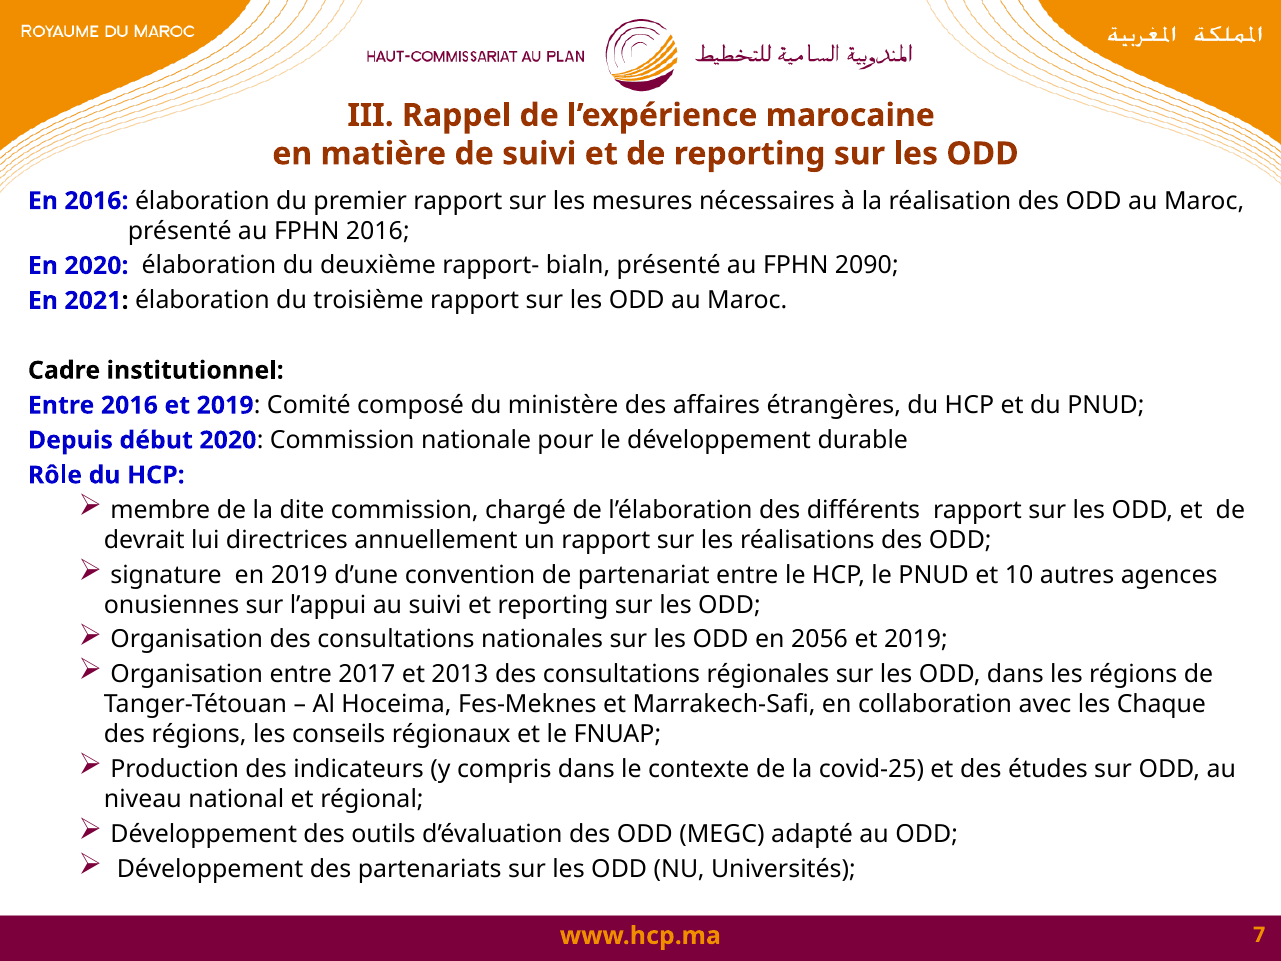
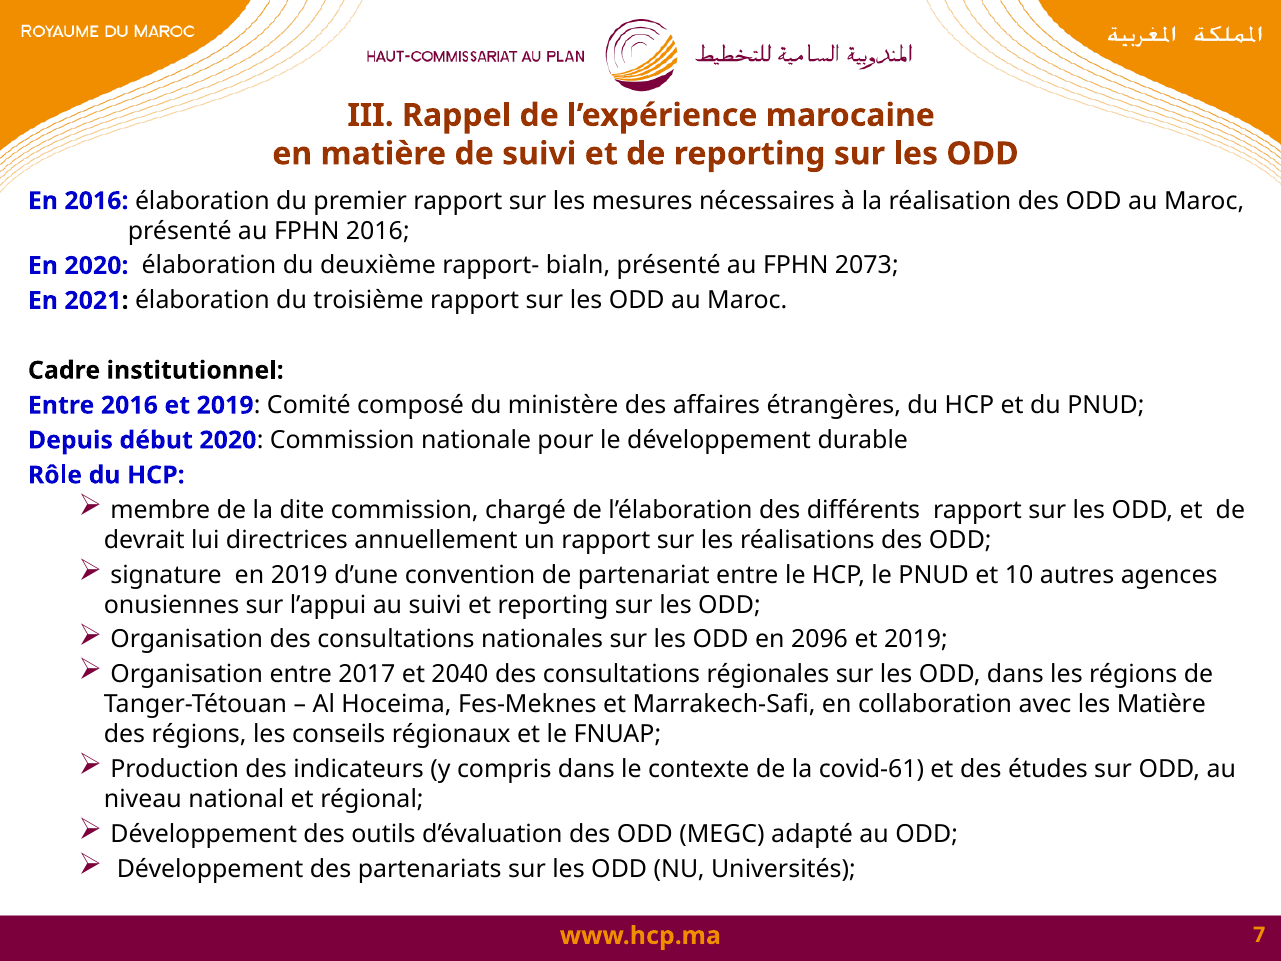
2090: 2090 -> 2073 (867, 266)
2056: 2056 -> 2096 (820, 640)
2013: 2013 -> 2040 (460, 674)
les Chaque: Chaque -> Matière (1161, 704)
covid-25: covid-25 -> covid-61 (871, 769)
